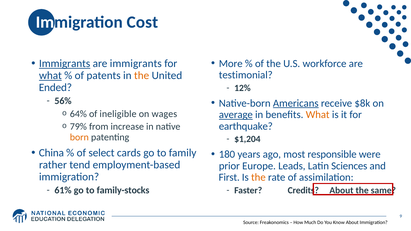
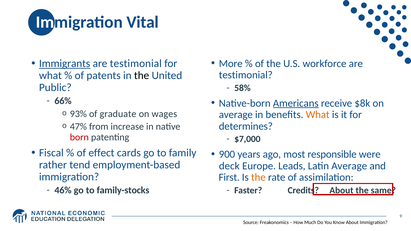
Cost: Cost -> Vital (143, 22)
immigrants: immigrants -> testimonial (136, 64)
what underline: present -> none (50, 76)
the colour: orange -> black (142, 76)
Ended: Ended -> Public (55, 88)
12%: 12% -> 58% (242, 88)
56%: 56% -> 66% (63, 101)
64%: 64% -> 93% (78, 114)
ineligible: ineligible -> graduate (118, 114)
average underline: present -> none (236, 115)
earthquake: earthquake -> determines (246, 126)
79%: 79% -> 47% (78, 127)
born colour: orange -> red (79, 137)
$1,204: $1,204 -> $7,000 (247, 139)
China: China -> Fiscal (51, 153)
select: select -> effect (101, 153)
180: 180 -> 900 (227, 154)
prior: prior -> deck (229, 166)
Latin Sciences: Sciences -> Average (349, 166)
61%: 61% -> 46% (63, 190)
